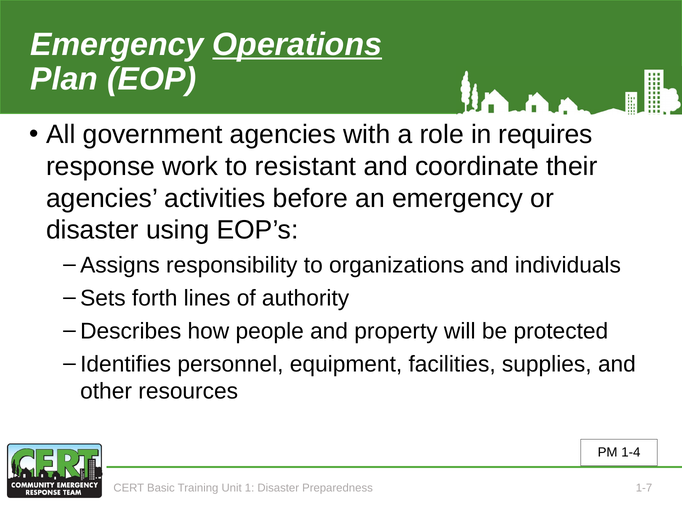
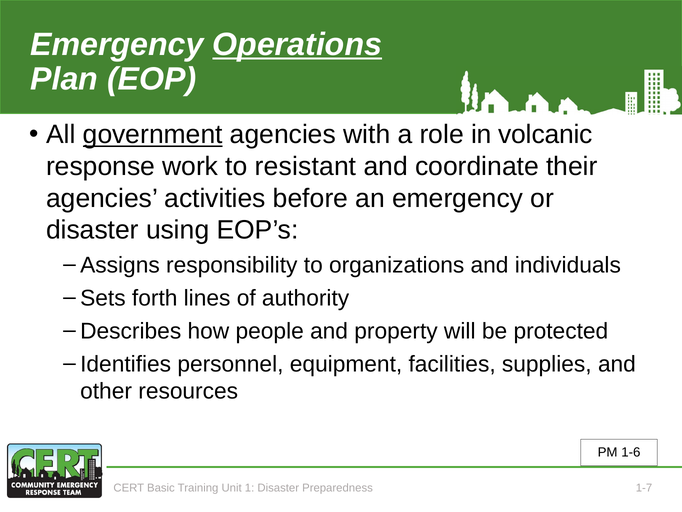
government underline: none -> present (153, 135)
requires: requires -> volcanic (545, 135)
1-4: 1-4 -> 1-6 (631, 452)
